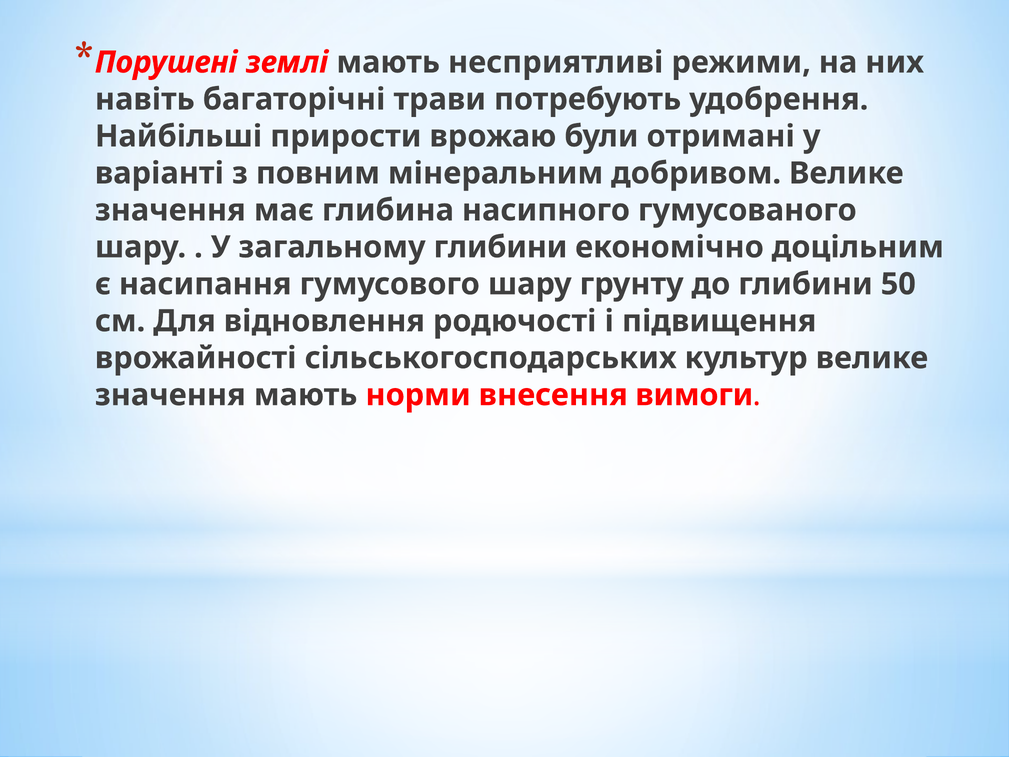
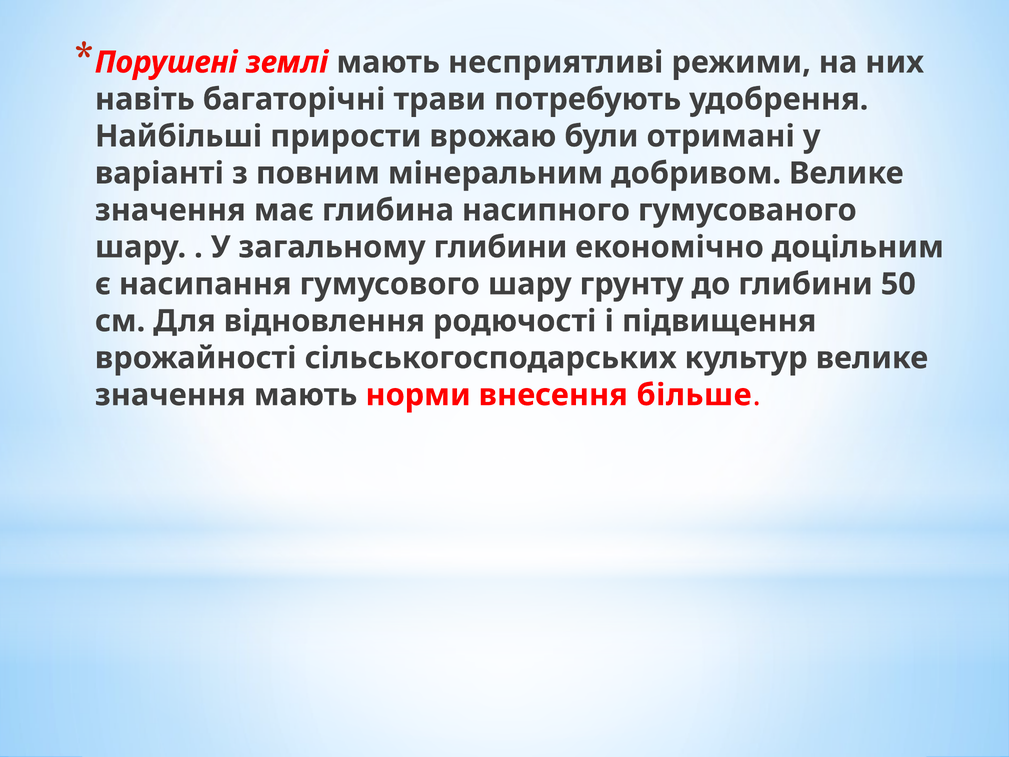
вимоги: вимоги -> більше (694, 395)
